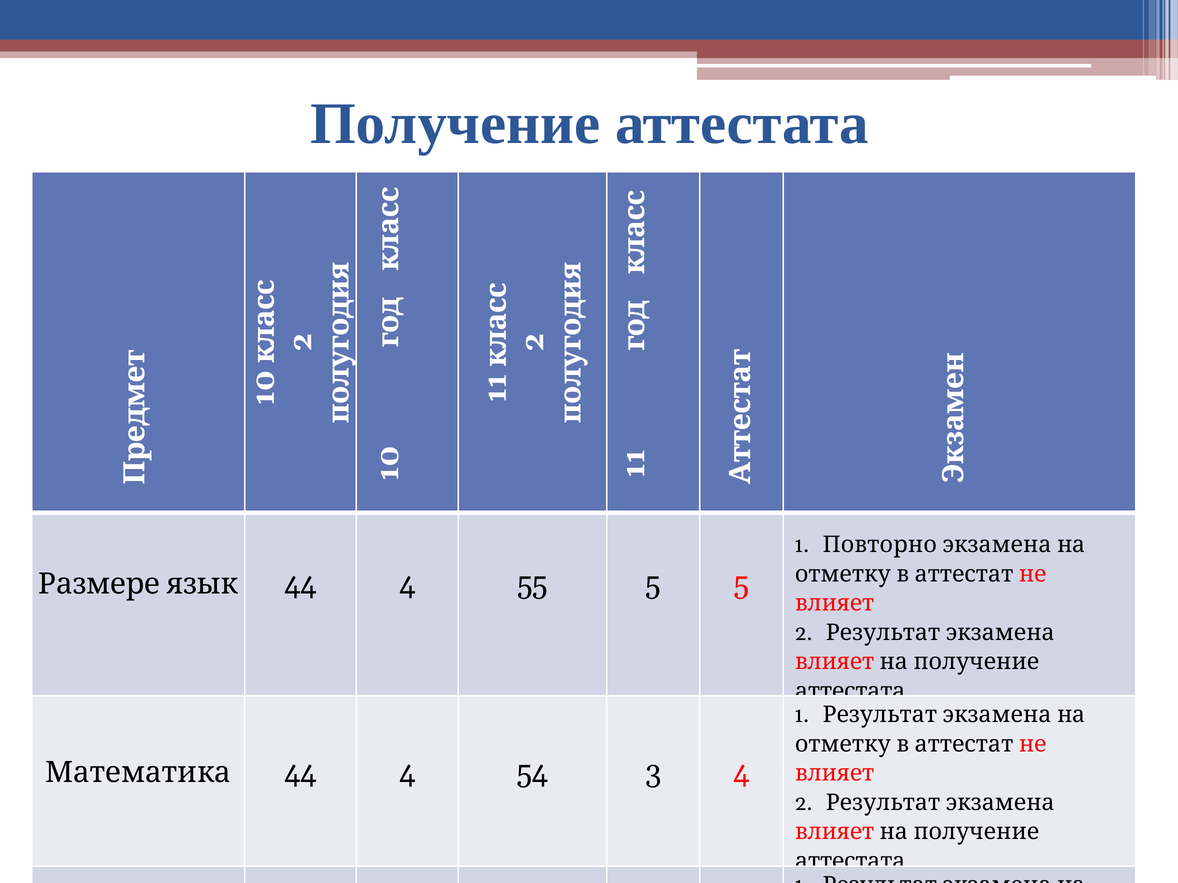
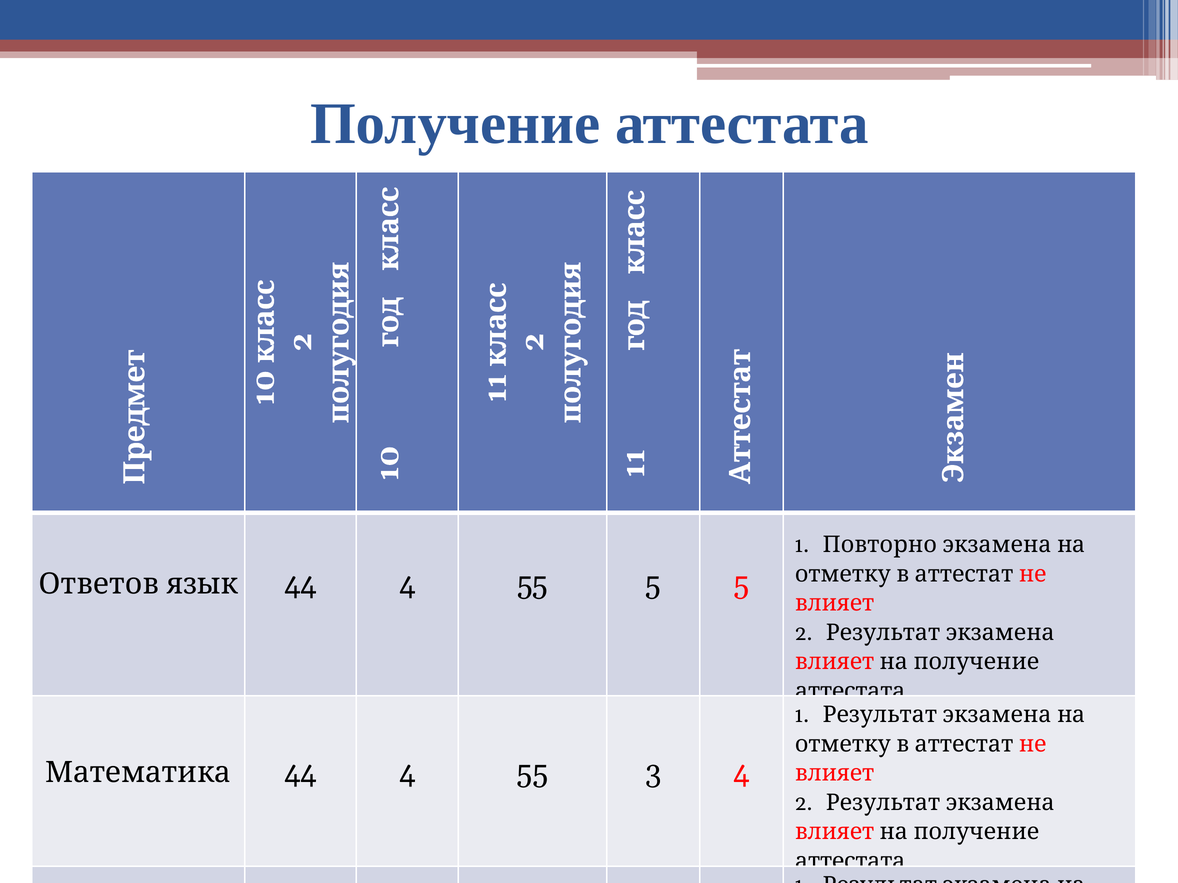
Размере: Размере -> Ответов (99, 585)
Математика 44 4 54: 54 -> 55 (532, 773)
